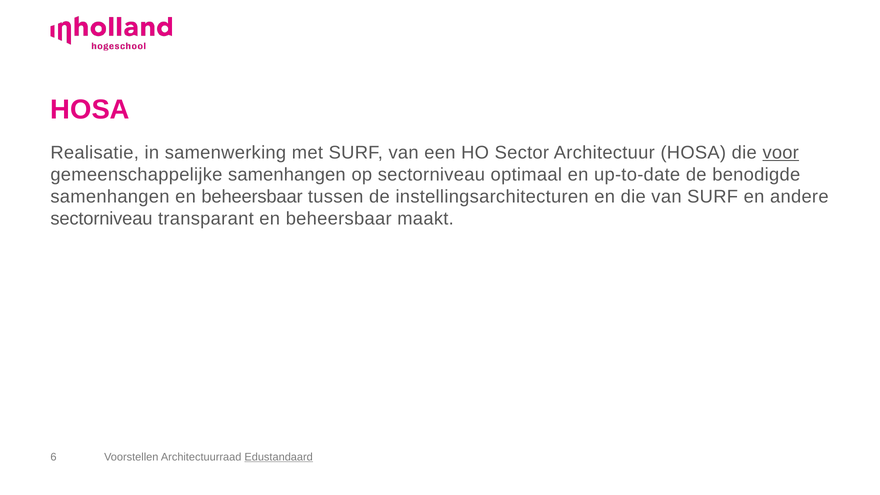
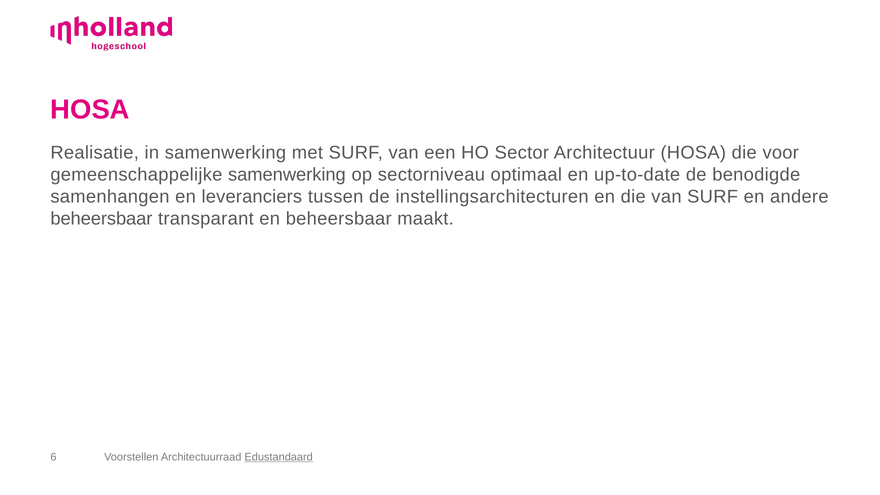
voor underline: present -> none (781, 153)
gemeenschappelijke samenhangen: samenhangen -> samenwerking (287, 175)
samenhangen en beheersbaar: beheersbaar -> leveranciers (252, 197)
sectorniveau: sectorniveau -> beheersbaar (101, 219)
